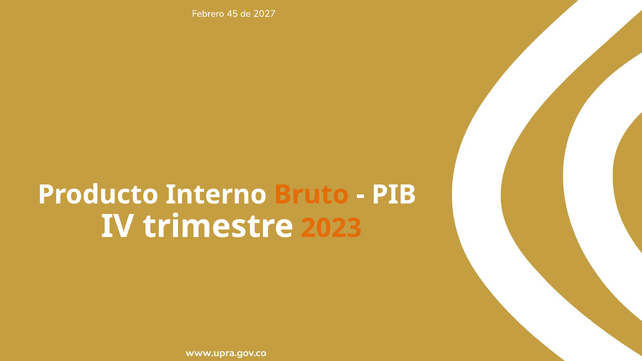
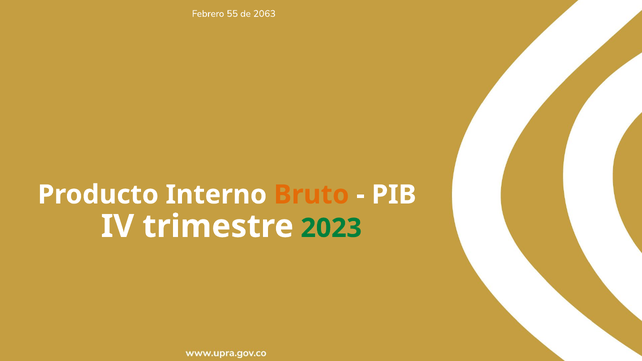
45: 45 -> 55 (232, 14)
2027: 2027 -> 2063 (264, 14)
2023 colour: orange -> green (331, 228)
